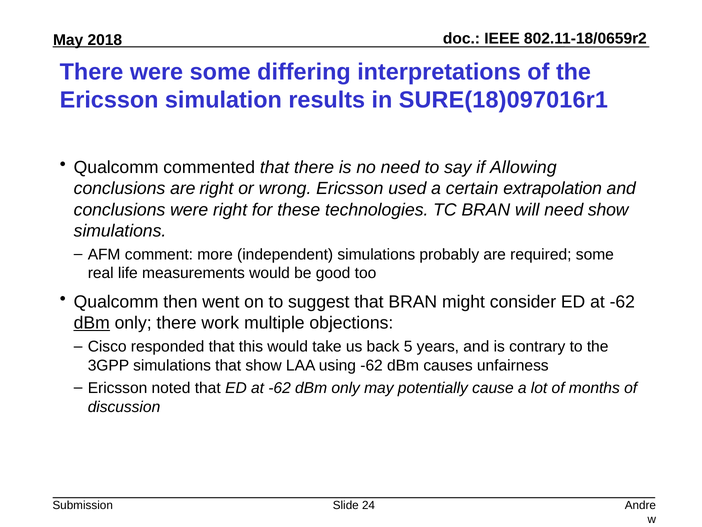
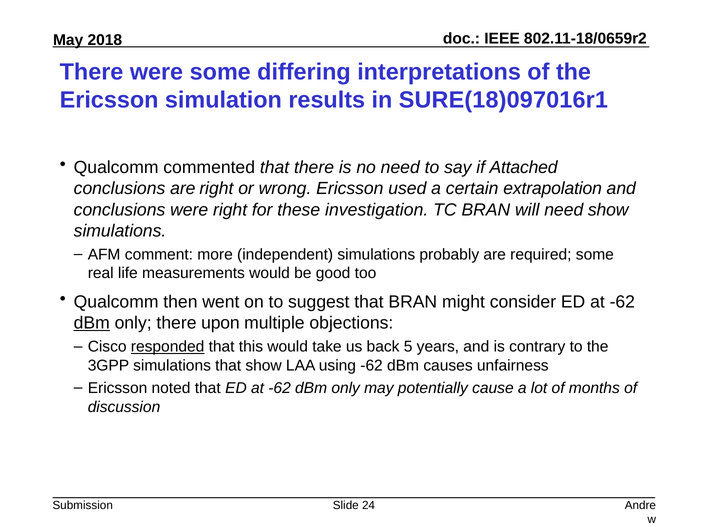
Allowing: Allowing -> Attached (524, 167)
technologies: technologies -> investigation (377, 210)
work: work -> upon (220, 323)
responded underline: none -> present (168, 346)
